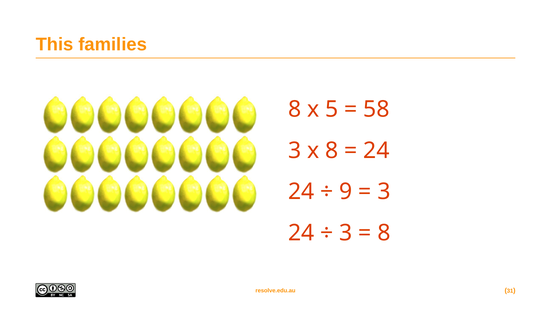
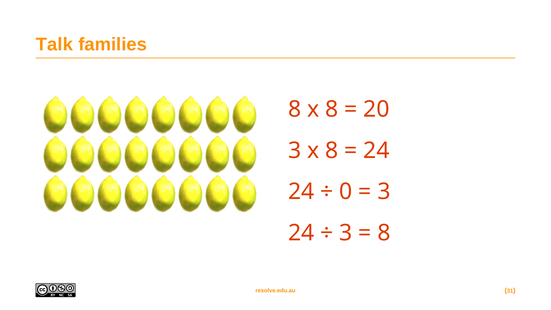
This: This -> Talk (54, 44)
8 x 5: 5 -> 8 (332, 109)
58: 58 -> 20 (376, 109)
9: 9 -> 0 (346, 192)
